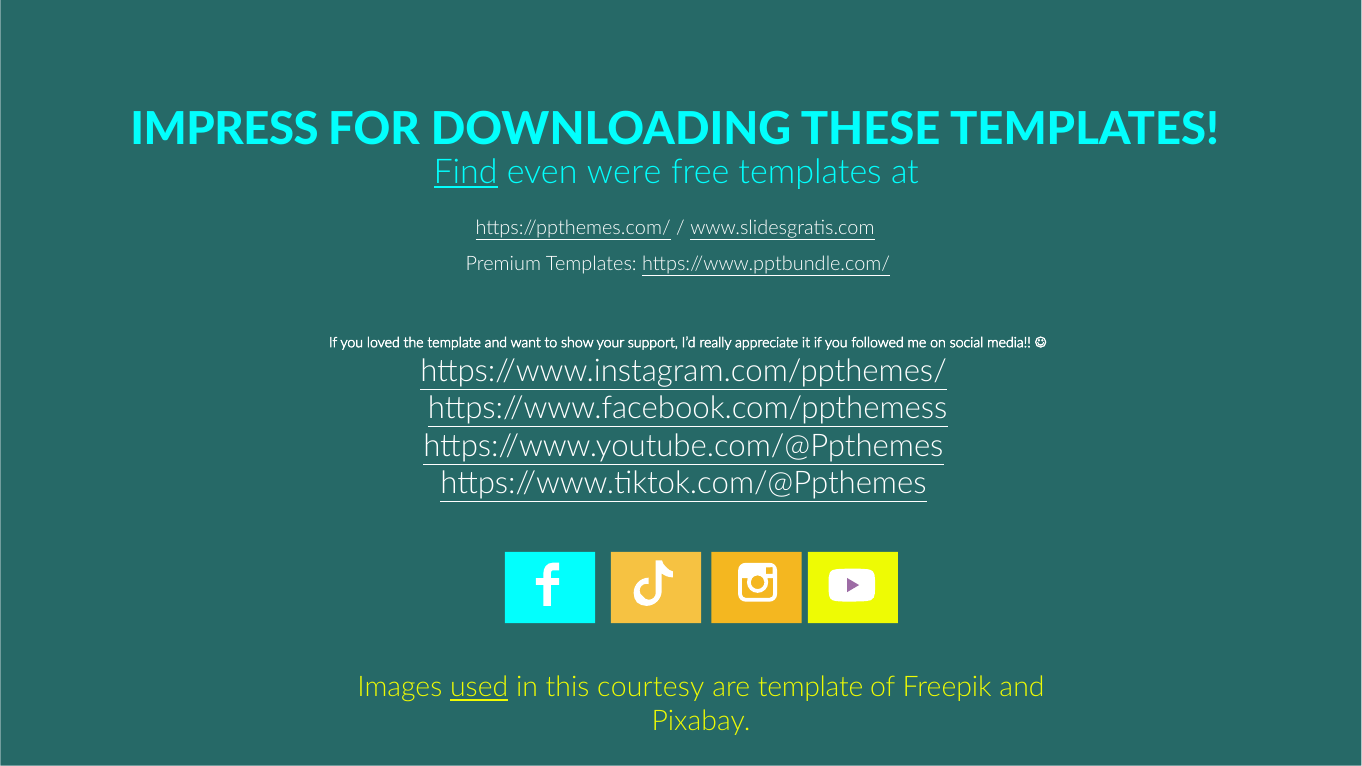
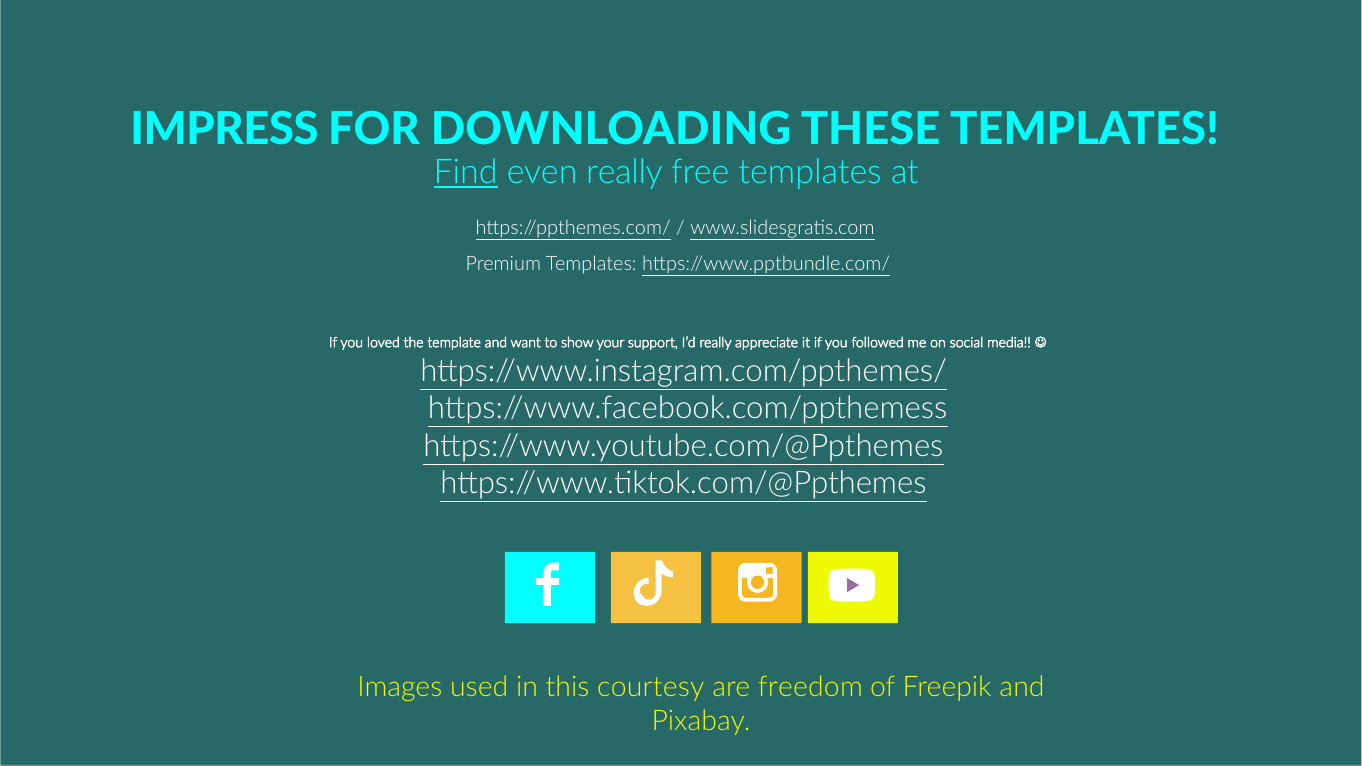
even were: were -> really (624, 172)
used underline: present -> none (479, 688)
are template: template -> freedom (810, 688)
